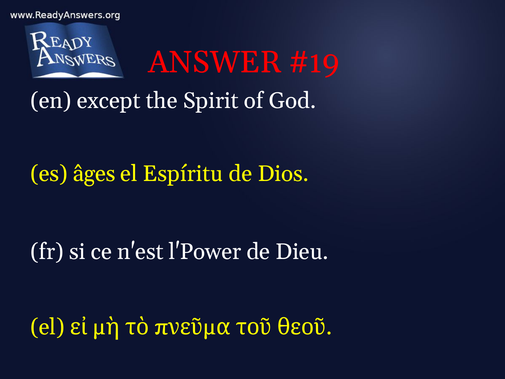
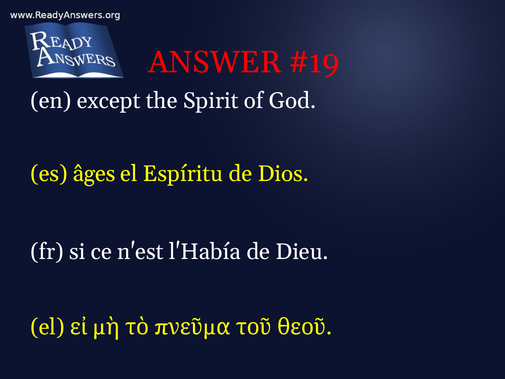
l'Power: l'Power -> l'Había (205, 252)
